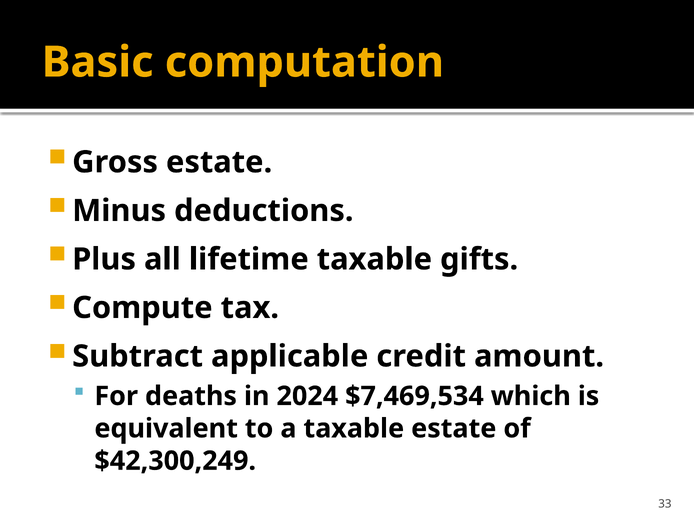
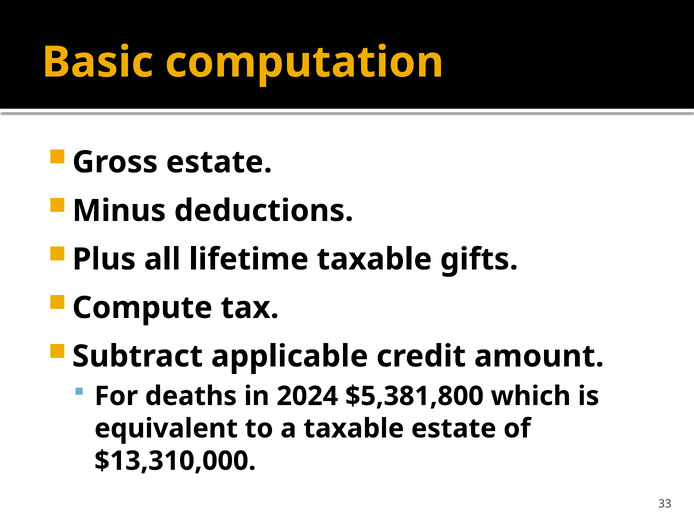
$7,469,534: $7,469,534 -> $5,381,800 (414, 397)
$42,300,249: $42,300,249 -> $13,310,000 (175, 461)
